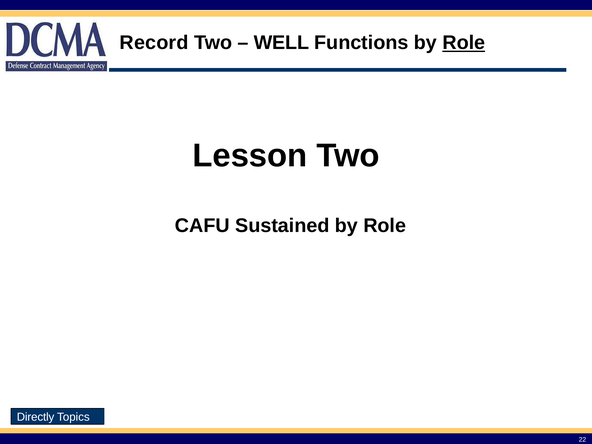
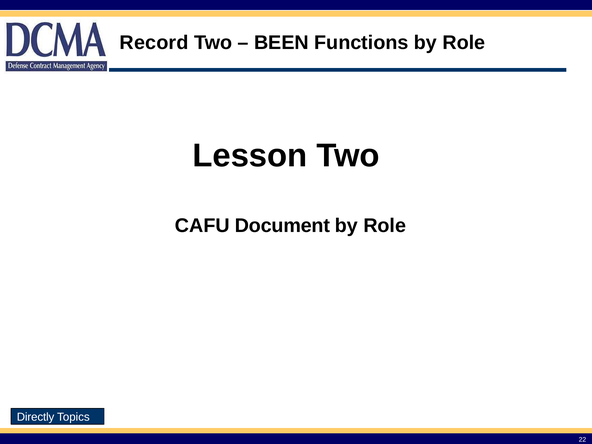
WELL: WELL -> BEEN (281, 43)
Role underline: present -> none (464, 43)
Sustained: Sustained -> Document (282, 226)
